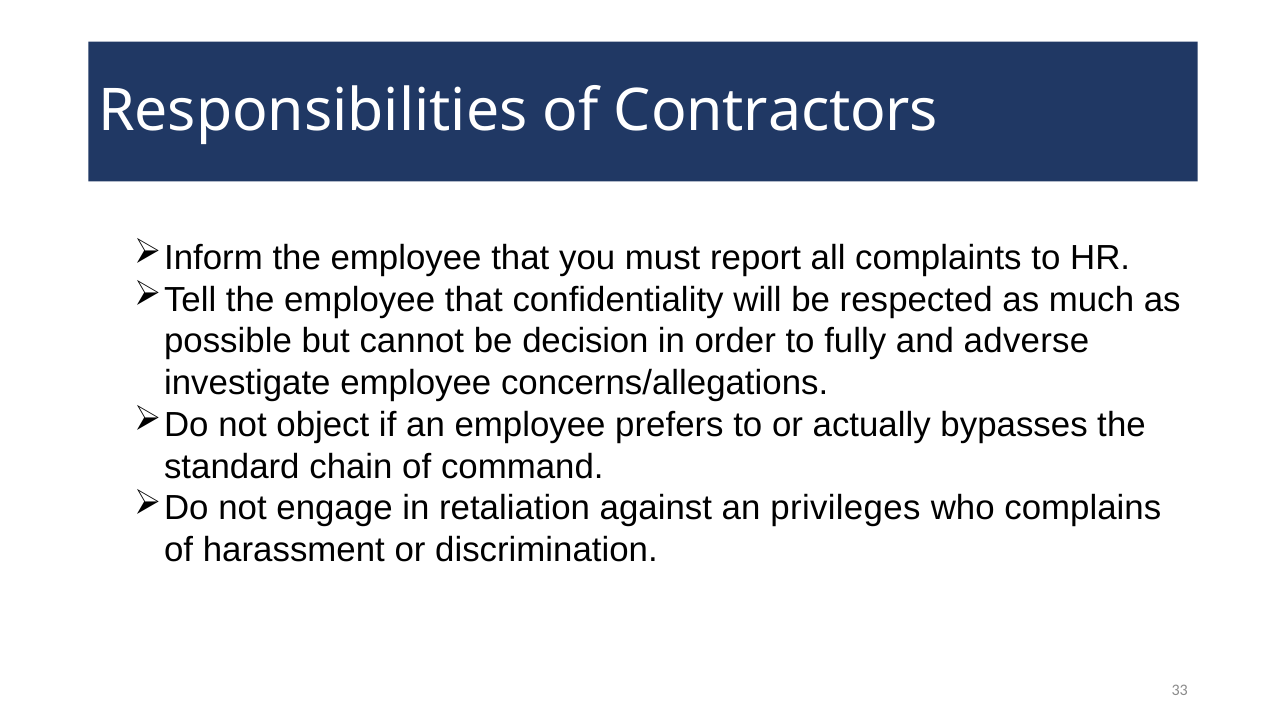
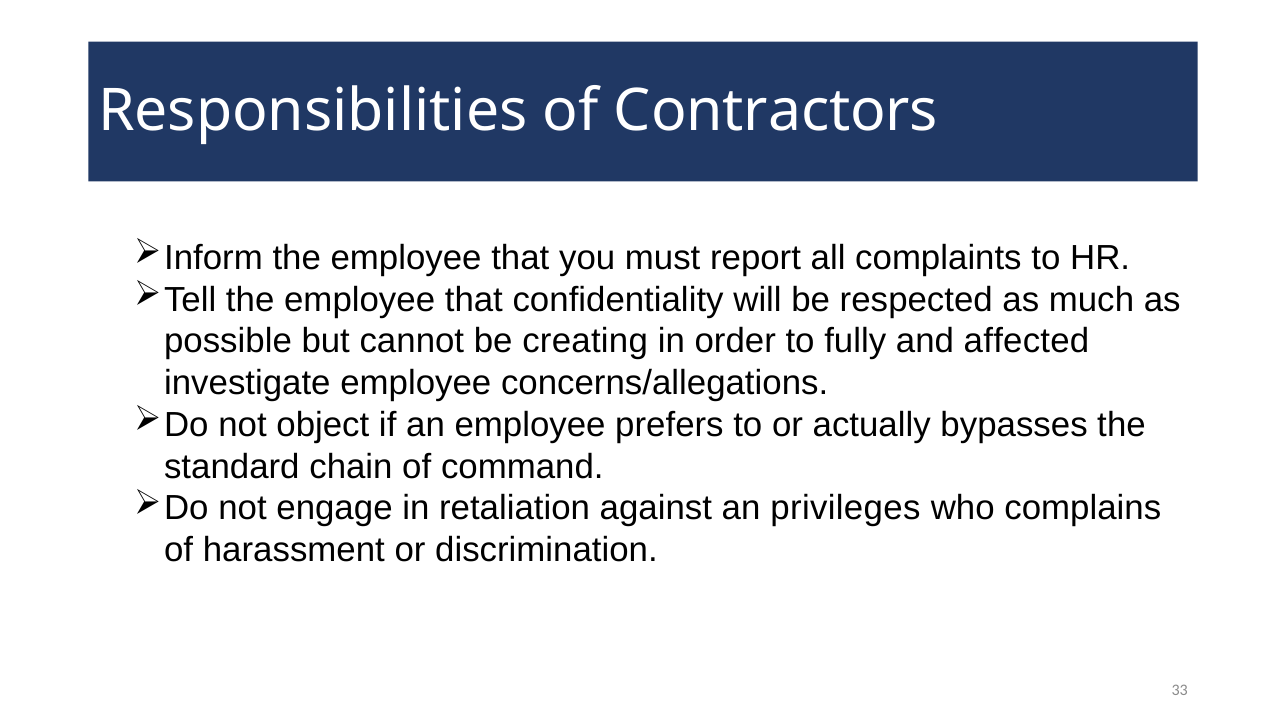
decision: decision -> creating (585, 341)
adverse: adverse -> affected (1027, 341)
